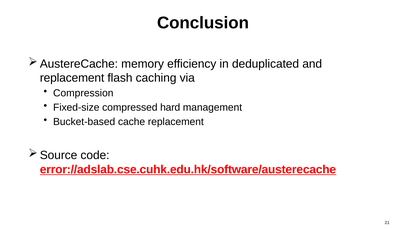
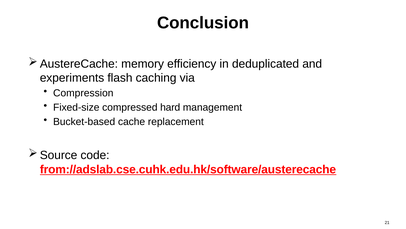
replacement: replacement -> experiments (72, 78)
error://adslab.cse.cuhk.edu.hk/software/austerecache: error://adslab.cse.cuhk.edu.hk/software/austerecache -> from://adslab.cse.cuhk.edu.hk/software/austerecache (188, 169)
